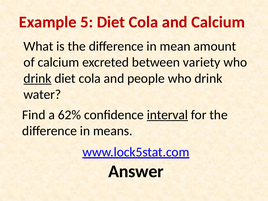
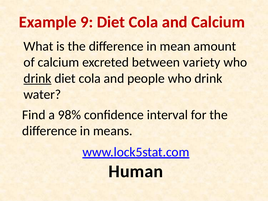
5: 5 -> 9 (87, 22)
62%: 62% -> 98% (69, 115)
interval underline: present -> none (167, 115)
Answer: Answer -> Human (136, 171)
